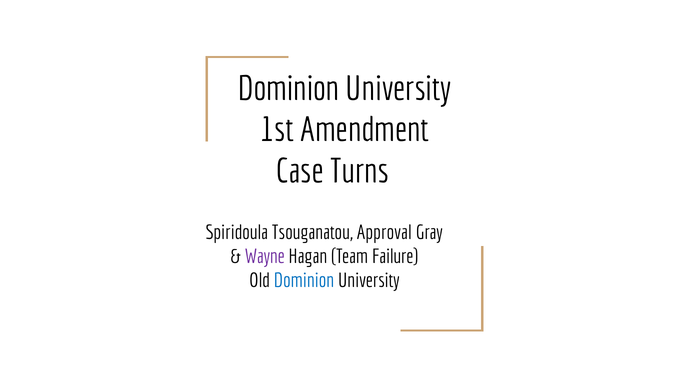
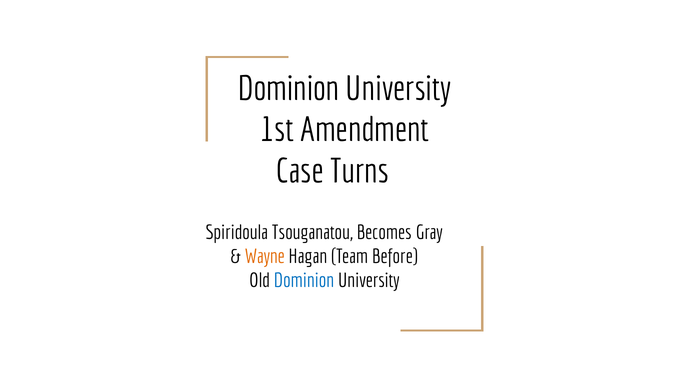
Approval: Approval -> Becomes (384, 233)
Wayne colour: purple -> orange (265, 257)
Failure: Failure -> Before (395, 257)
